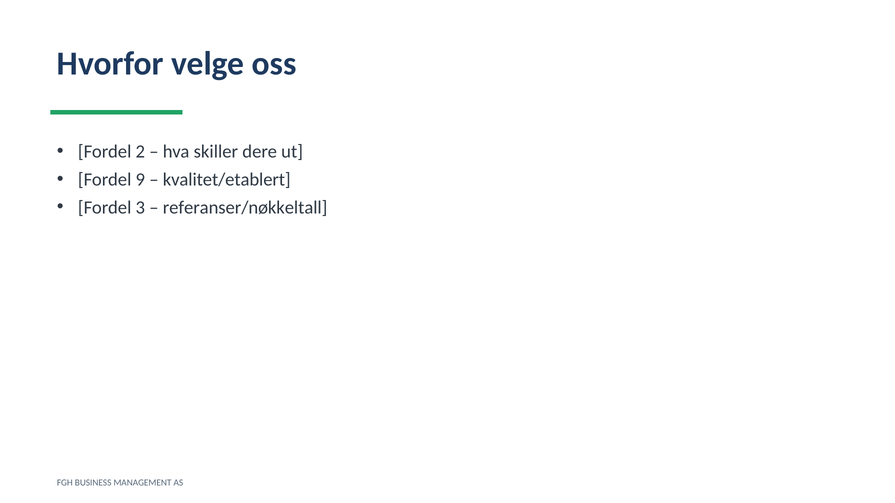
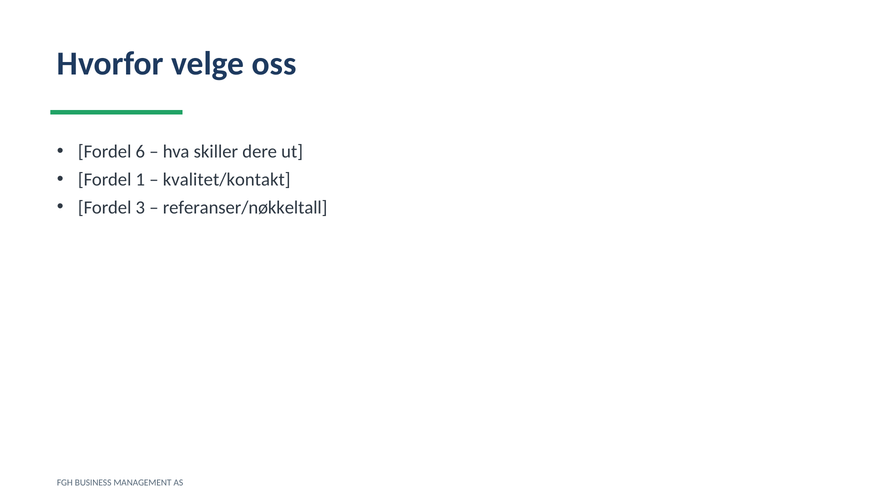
2: 2 -> 6 (140, 152)
9: 9 -> 1 (140, 180)
kvalitet/etablert: kvalitet/etablert -> kvalitet/kontakt (227, 180)
